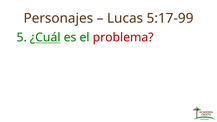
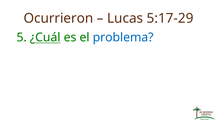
Personajes: Personajes -> Ocurrieron (58, 18)
5:17-99: 5:17-99 -> 5:17-29 (170, 18)
problema colour: red -> blue (123, 37)
